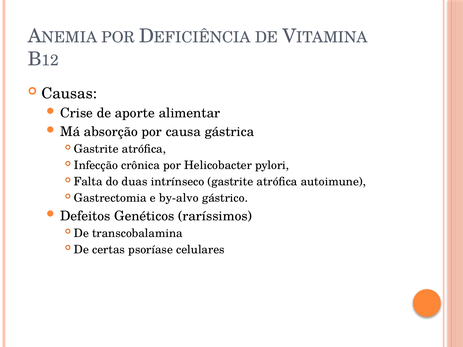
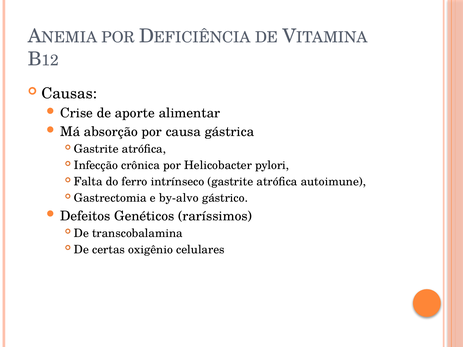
duas: duas -> ferro (135, 182)
psoríase: psoríase -> oxigênio (151, 250)
